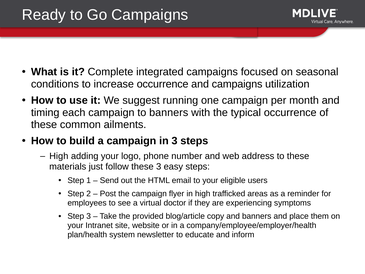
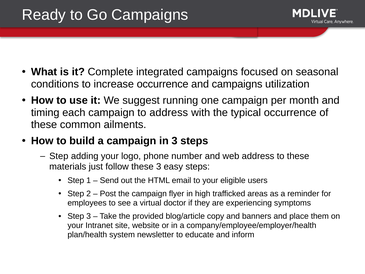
to banners: banners -> address (169, 112)
High: High -> Step (59, 156)
